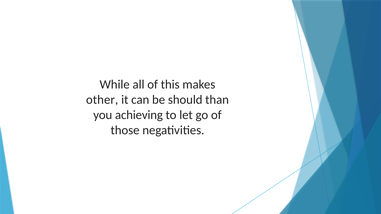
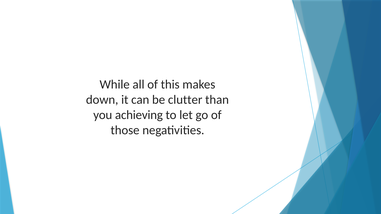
other: other -> down (102, 100)
should: should -> clutter (185, 100)
